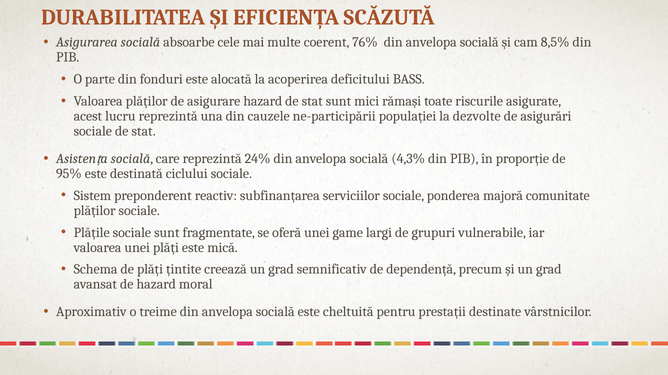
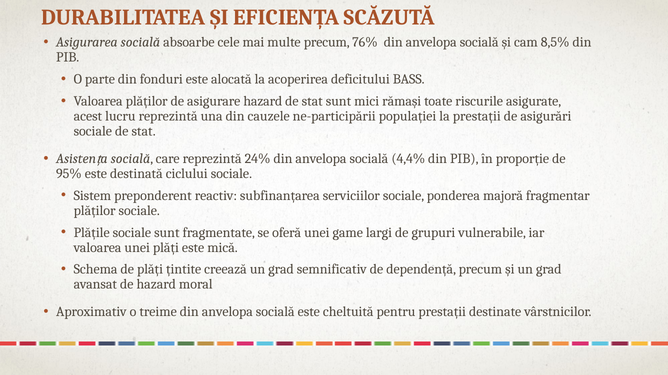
multe coerent: coerent -> precum (327, 42)
la dezvolte: dezvolte -> prestații (477, 116)
4,3%: 4,3% -> 4,4% (408, 159)
comunitate: comunitate -> fragmentar (558, 196)
